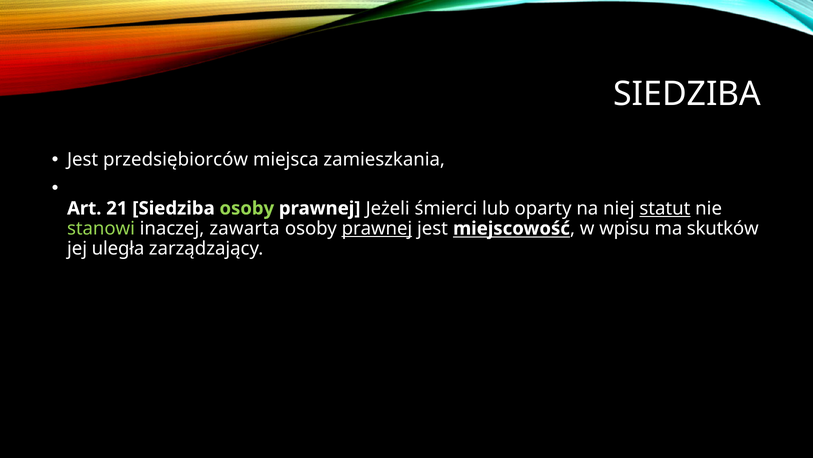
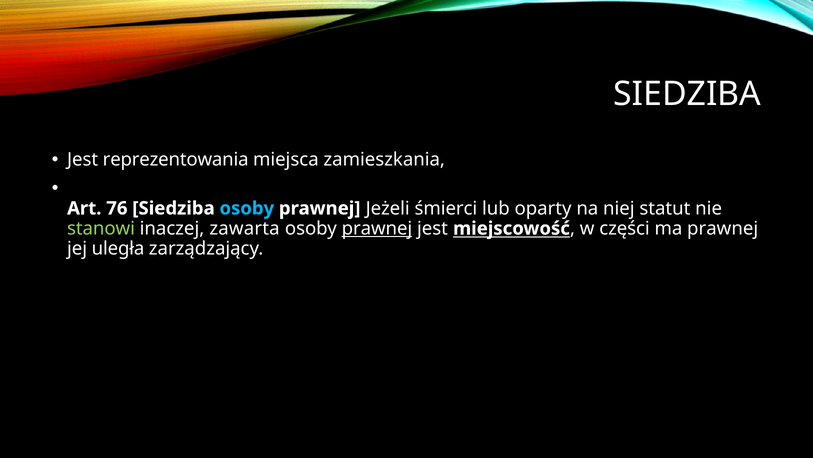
przedsiębiorców: przedsiębiorców -> reprezentowania (176, 159)
21: 21 -> 76 (117, 208)
osoby colour: light green -> light blue (247, 208)
statut underline: present -> none (665, 208)
wpisu: wpisu -> części (625, 228)
ma skutków: skutków -> prawnej (723, 228)
